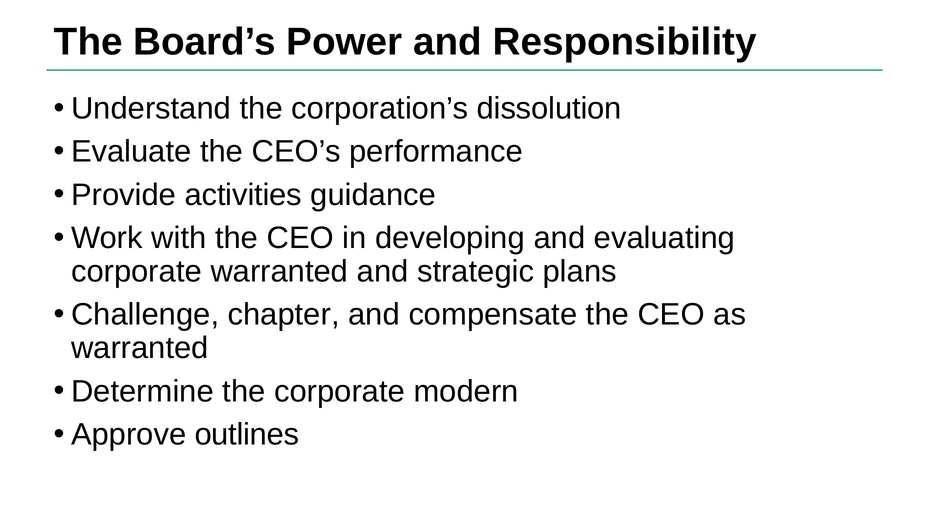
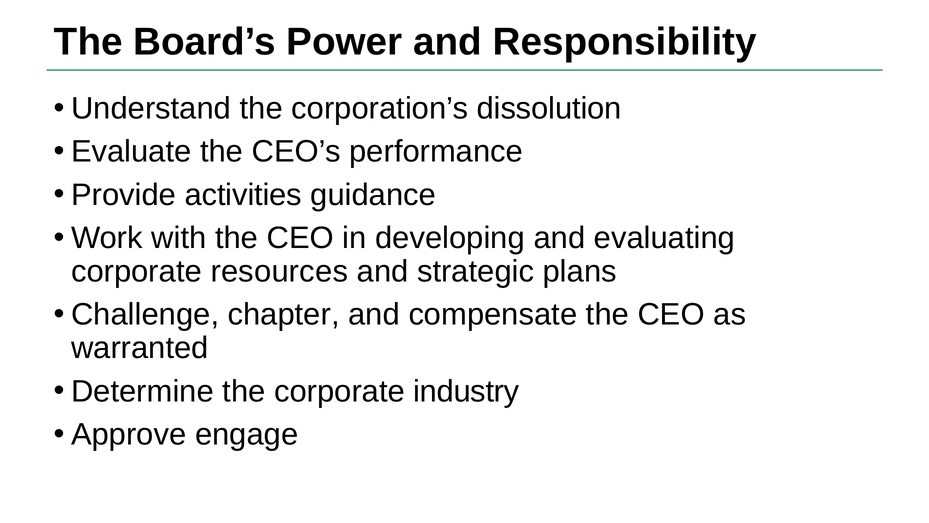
corporate warranted: warranted -> resources (279, 271)
modern: modern -> industry (466, 391)
outlines: outlines -> engage (247, 434)
